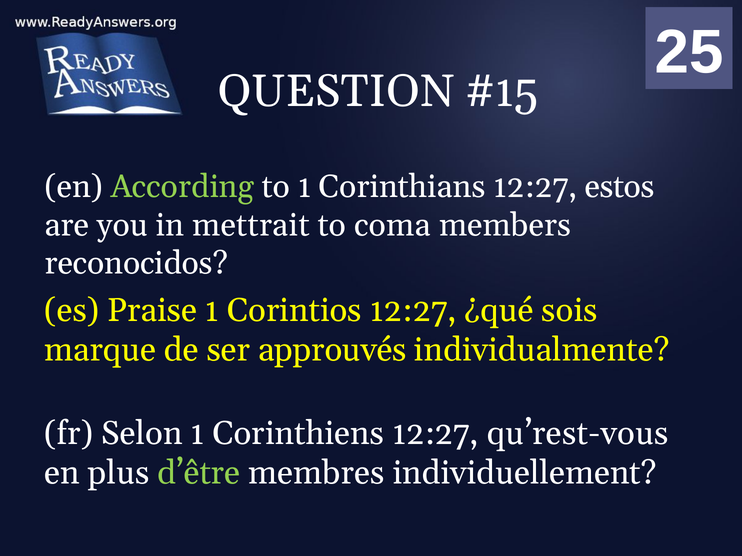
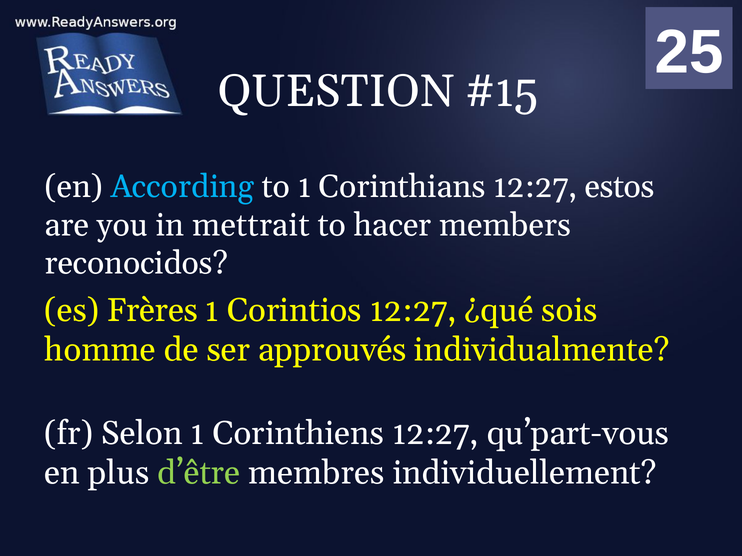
According colour: light green -> light blue (182, 187)
coma: coma -> hacer (393, 225)
Praise: Praise -> Frères (152, 311)
marque: marque -> homme (100, 350)
qu’rest-vous: qu’rest-vous -> qu’part-vous (578, 434)
